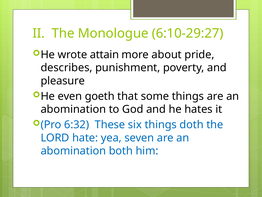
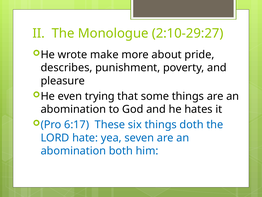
6:10-29:27: 6:10-29:27 -> 2:10-29:27 (188, 33)
attain: attain -> make (104, 54)
goeth: goeth -> trying (100, 96)
6:32: 6:32 -> 6:17 (77, 124)
